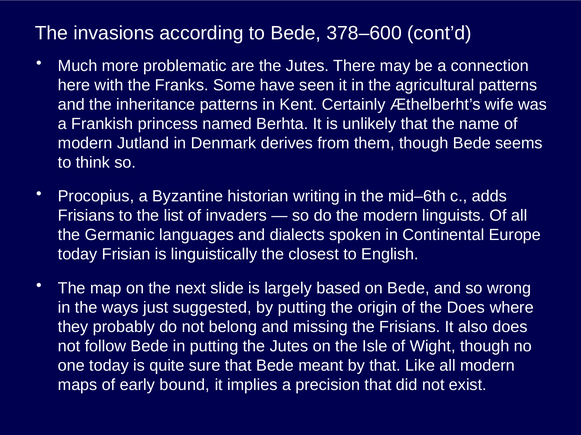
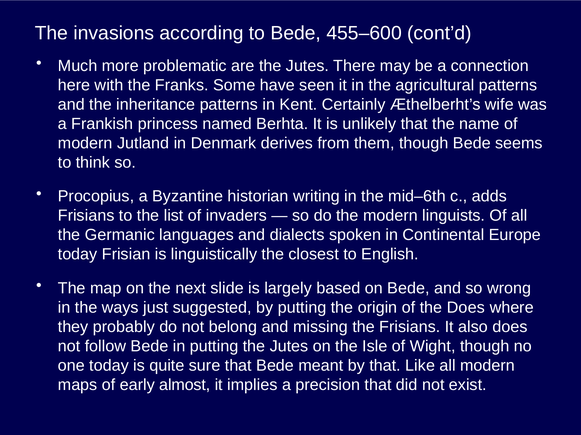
378–600: 378–600 -> 455–600 (364, 33)
bound: bound -> almost (185, 386)
